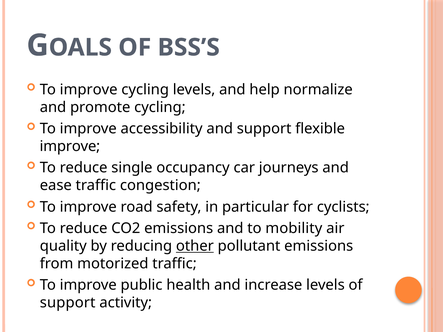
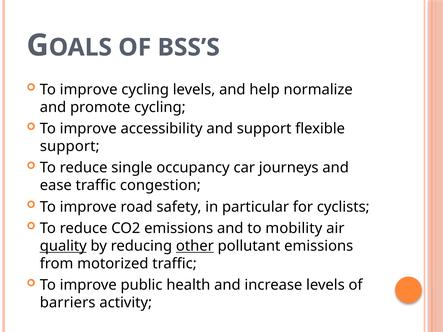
improve: improve -> support (70, 146)
quality underline: none -> present (63, 246)
support: support -> barriers (68, 303)
